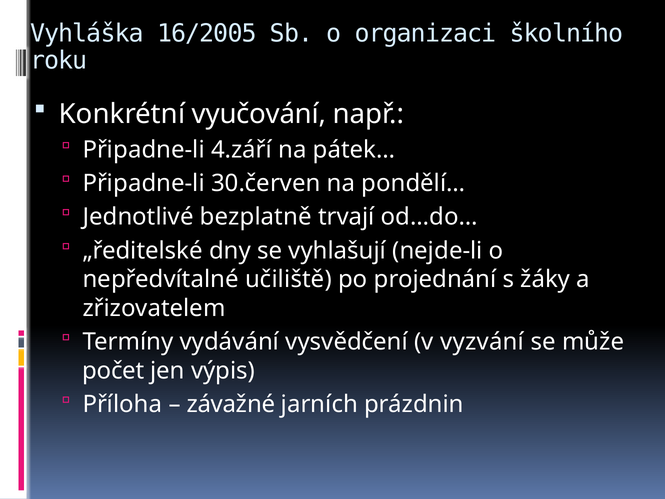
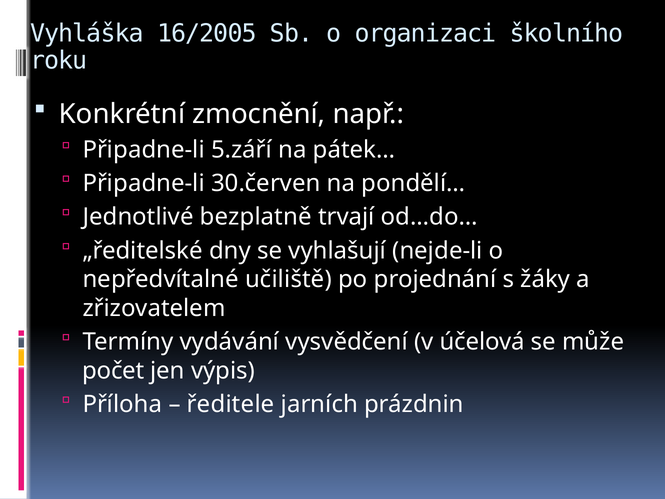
vyučování: vyučování -> zmocnění (259, 114)
4.září: 4.září -> 5.září (242, 150)
vyzvání: vyzvání -> účelová (482, 342)
závažné: závažné -> ředitele (231, 404)
